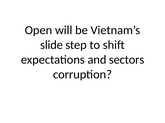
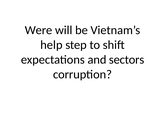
Open: Open -> Were (39, 30)
slide: slide -> help (51, 45)
